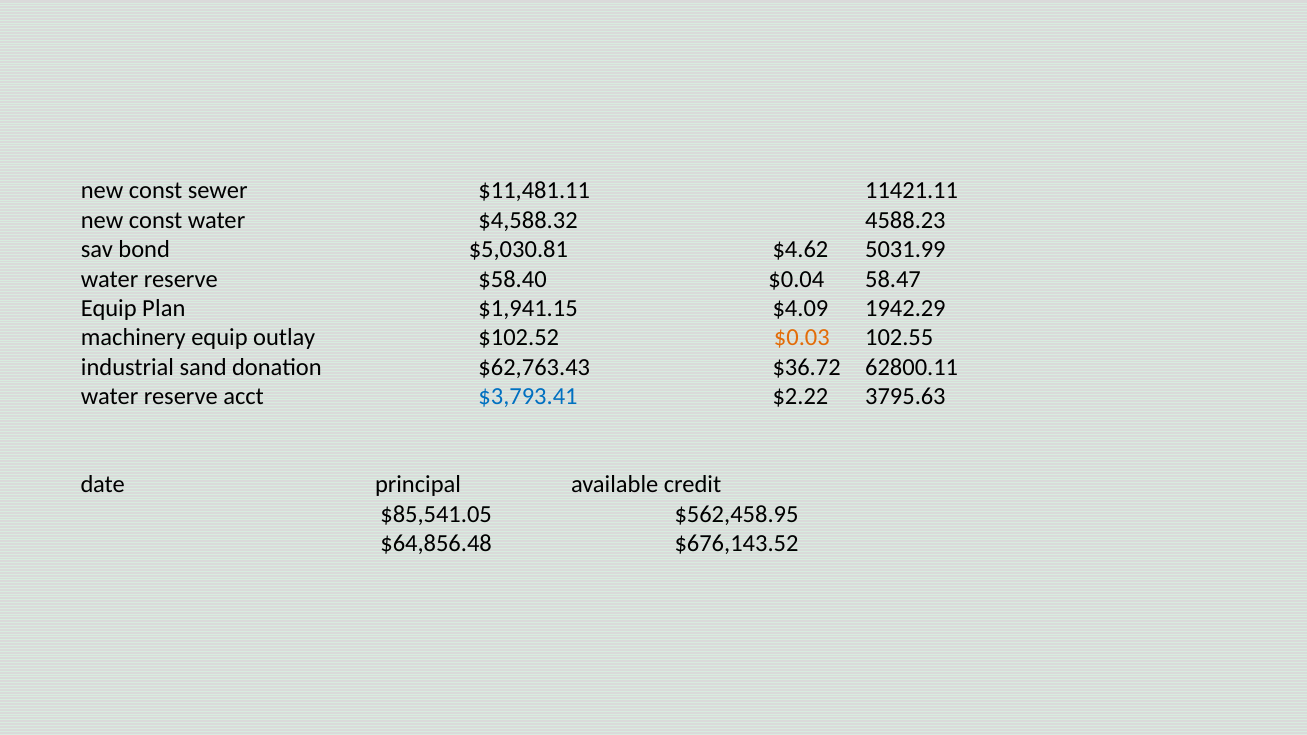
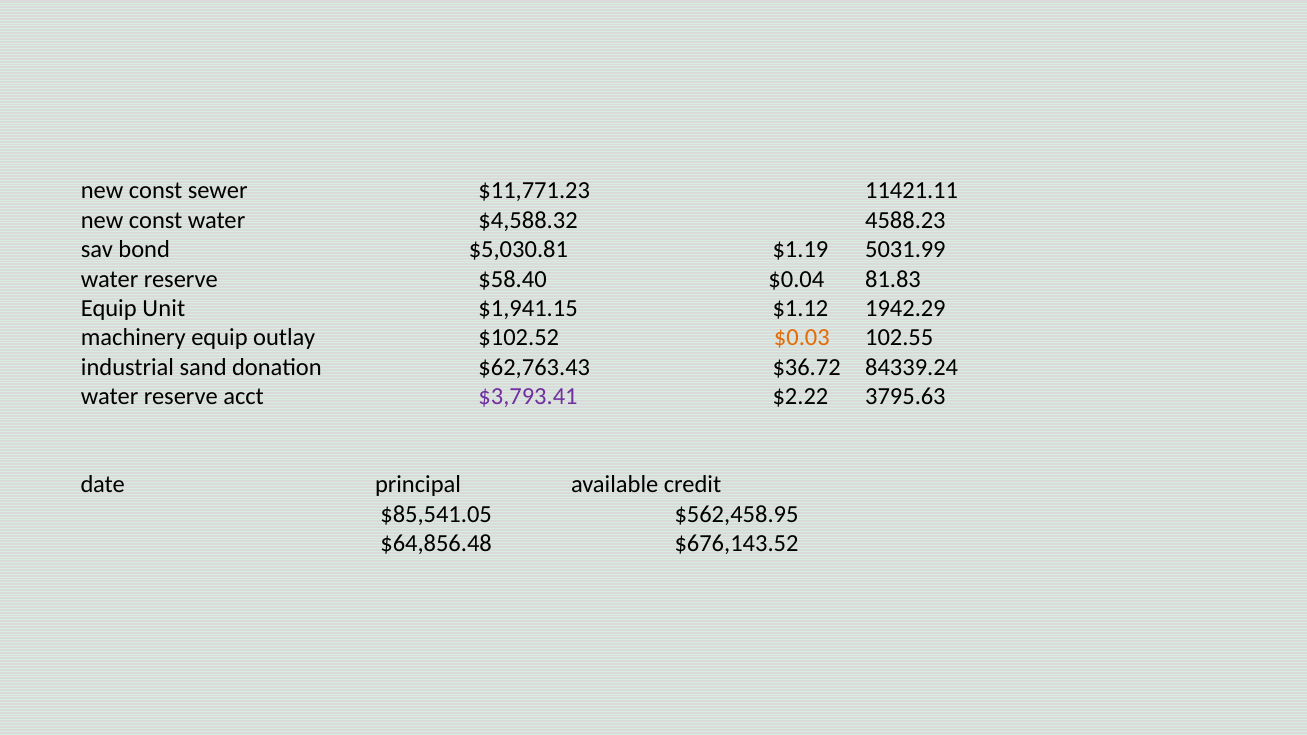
$11,481.11: $11,481.11 -> $11,771.23 (534, 191)
$4.62: $4.62 -> $1.19 (800, 250)
58.47: 58.47 -> 81.83 (893, 279)
Plan: Plan -> Unit (164, 308)
$4.09: $4.09 -> $1.12 (800, 308)
62800.11: 62800.11 -> 84339.24 (912, 367)
$3,793.41 colour: blue -> purple (528, 397)
